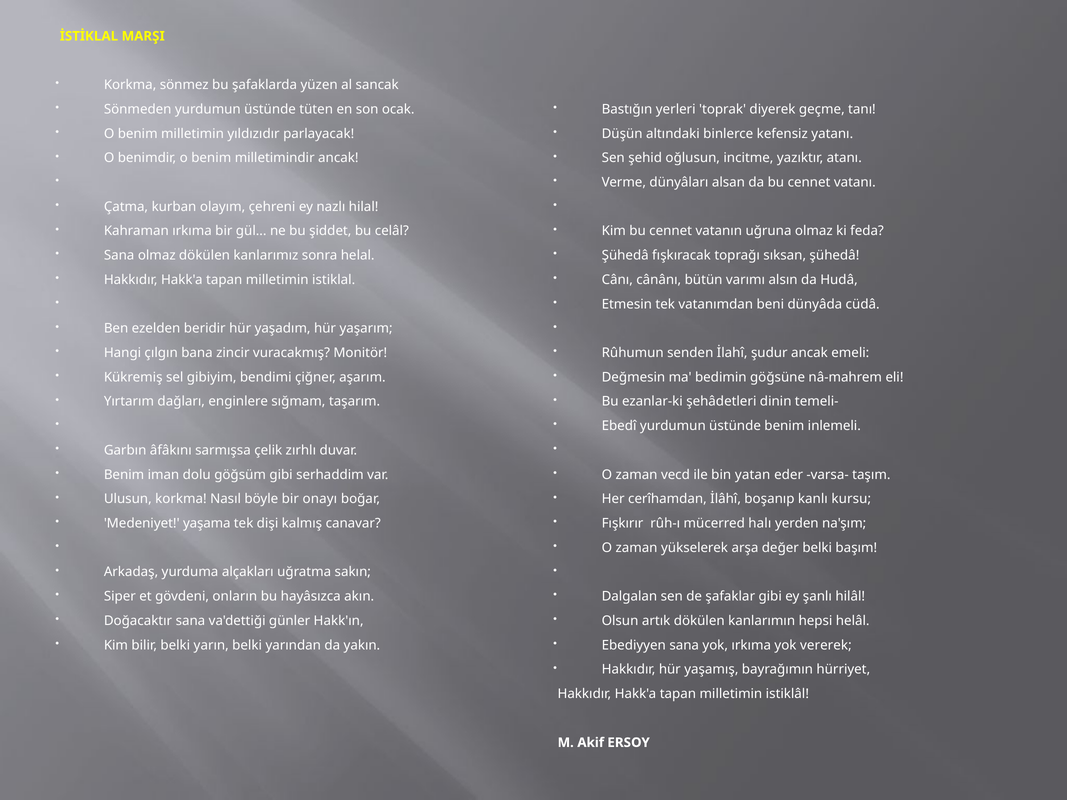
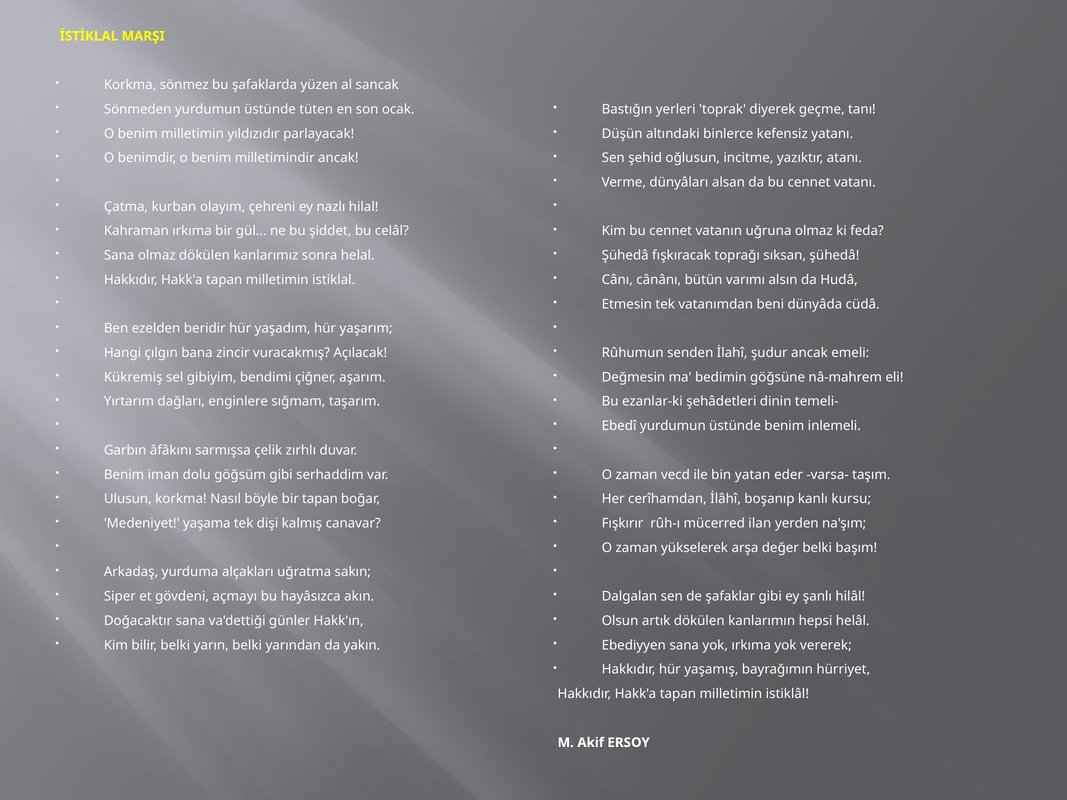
Monitör: Monitör -> Açılacak (360, 353)
bir onayı: onayı -> tapan (320, 499)
halı: halı -> ilan (760, 524)
onların: onların -> açmayı (235, 597)
